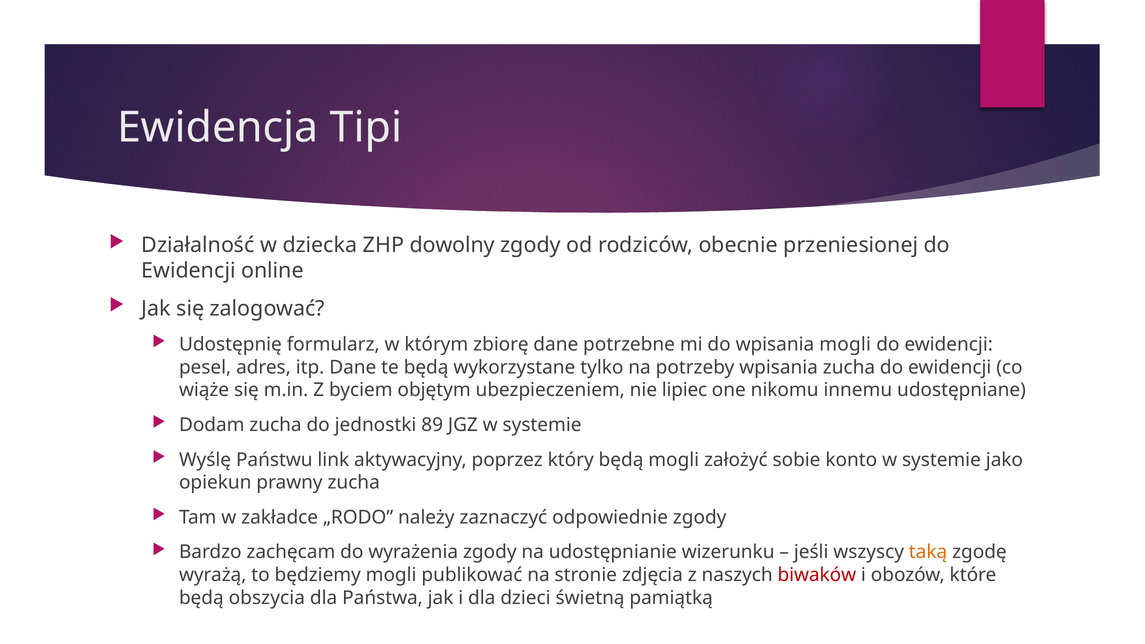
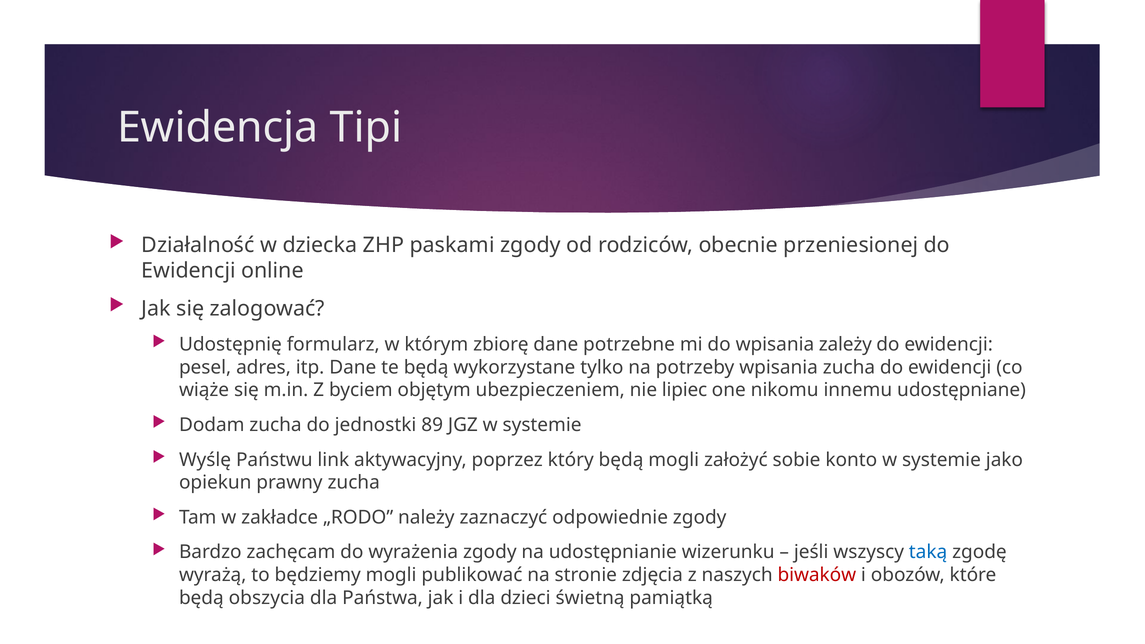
dowolny: dowolny -> paskami (452, 245)
wpisania mogli: mogli -> zależy (845, 345)
taką colour: orange -> blue (928, 552)
